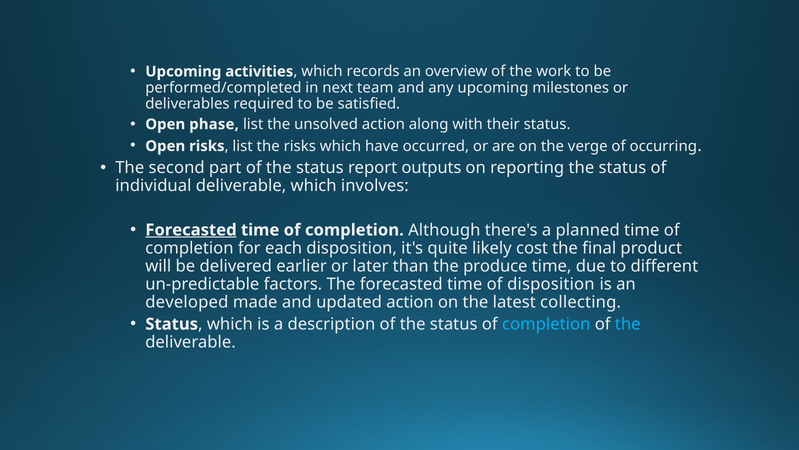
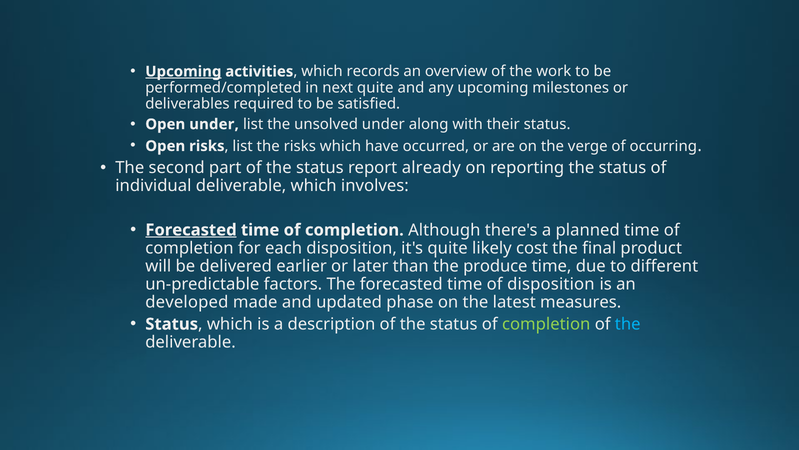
Upcoming underline: none -> present (183, 71)
next team: team -> quite (375, 88)
Open phase: phase -> under (214, 124)
unsolved action: action -> under (383, 124)
outputs: outputs -> already (431, 167)
updated action: action -> phase (410, 302)
collecting: collecting -> measures (581, 302)
completion colour: light blue -> light green (546, 324)
